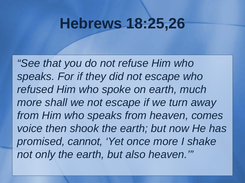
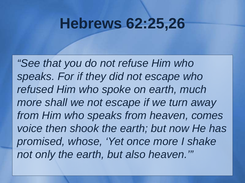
18:25,26: 18:25,26 -> 62:25,26 (156, 24)
cannot: cannot -> whose (85, 142)
